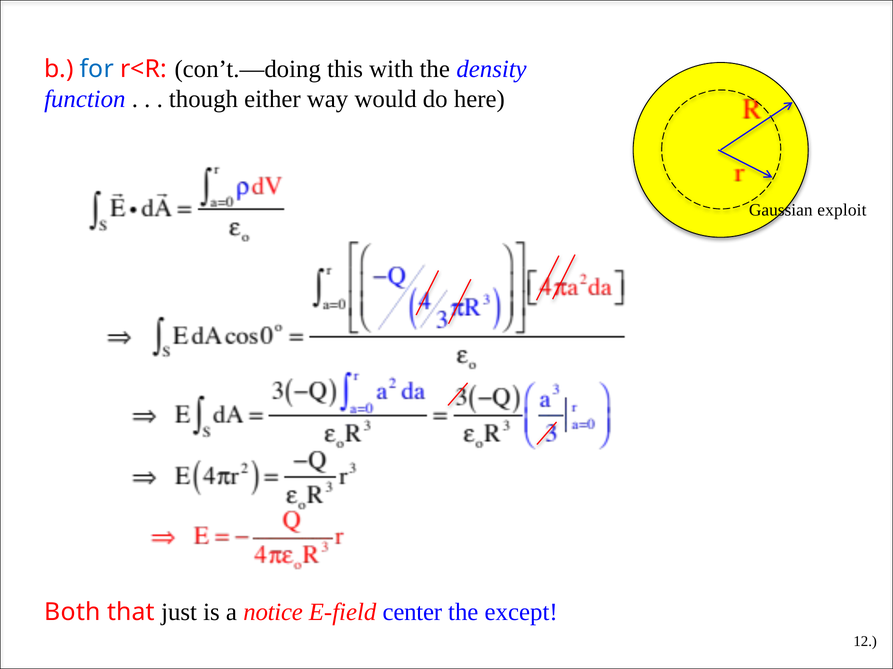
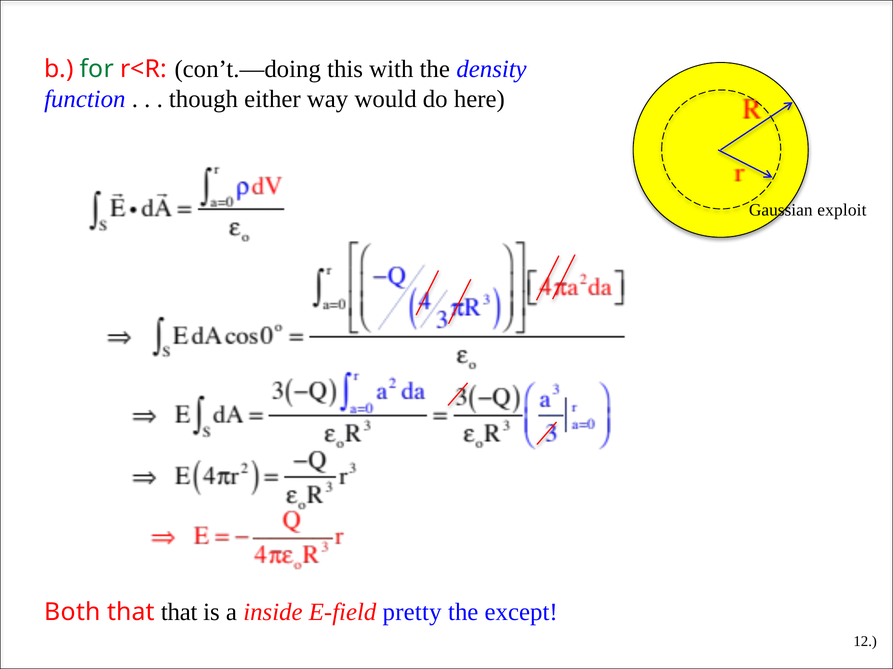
for colour: blue -> green (97, 69)
that just: just -> that (179, 613)
notice: notice -> inside (273, 613)
center: center -> pretty (412, 613)
